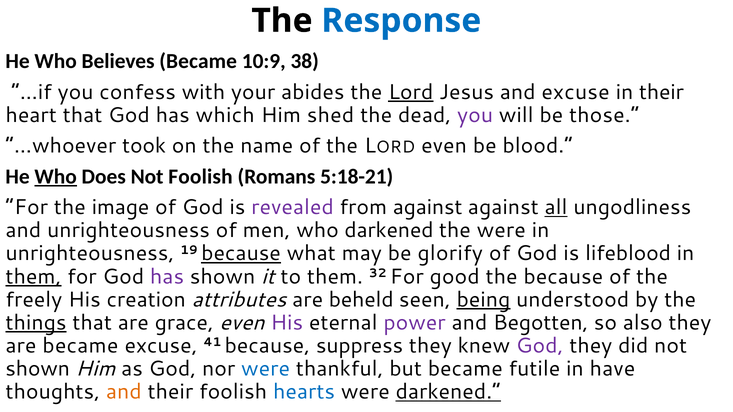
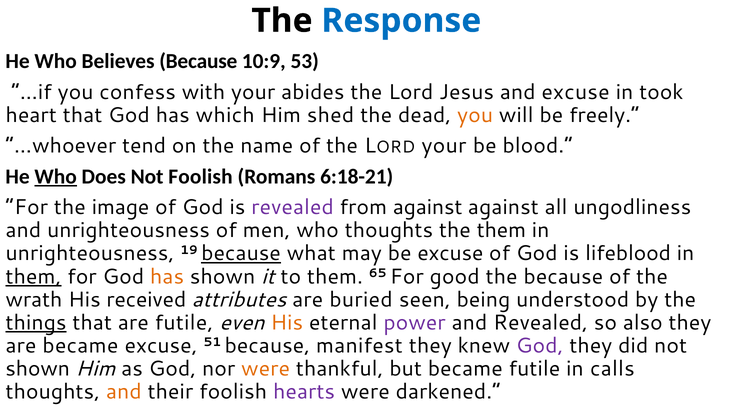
Believes Became: Became -> Because (198, 61)
38: 38 -> 53 (305, 61)
Lord underline: present -> none (411, 92)
in their: their -> took (661, 92)
you colour: purple -> orange (475, 115)
those: those -> freely (604, 115)
took: took -> tend (144, 146)
even: even -> your (444, 146)
5:18-21: 5:18-21 -> 6:18-21 (357, 177)
all underline: present -> none (556, 207)
who darkened: darkened -> thoughts (389, 231)
the were: were -> them (501, 231)
be glorify: glorify -> excuse (450, 254)
has colour: purple -> orange (167, 277)
32: 32 -> 65 (378, 273)
freely: freely -> wrath (34, 300)
creation: creation -> received (146, 300)
beheld: beheld -> buried (361, 300)
being underline: present -> none (483, 300)
are grace: grace -> futile (184, 323)
His colour: purple -> orange (287, 323)
and Begotten: Begotten -> Revealed (541, 323)
41: 41 -> 51 (212, 343)
suppress: suppress -> manifest (359, 346)
were colour: blue -> orange (266, 369)
have: have -> calls (612, 369)
hearts colour: blue -> purple (304, 392)
darkened underline: present -> none (448, 392)
